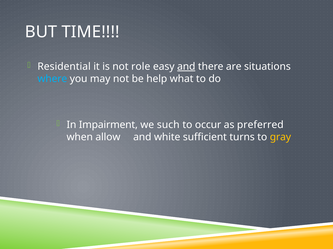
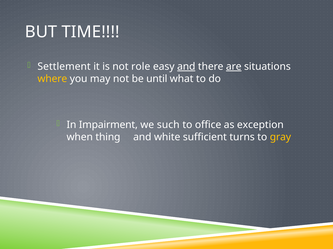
Residential: Residential -> Settlement (64, 67)
are underline: none -> present (234, 67)
where colour: light blue -> yellow (52, 79)
help: help -> until (157, 79)
occur: occur -> office (208, 125)
preferred: preferred -> exception (260, 125)
allow: allow -> thing (108, 137)
